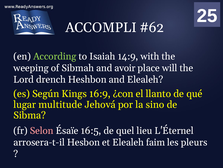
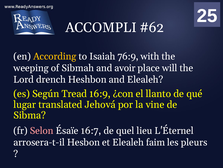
According colour: light green -> yellow (55, 56)
14:9: 14:9 -> 76:9 (128, 56)
Kings: Kings -> Tread (74, 93)
multitude: multitude -> translated (60, 104)
sino: sino -> vine (155, 104)
16:5: 16:5 -> 16:7 (91, 130)
